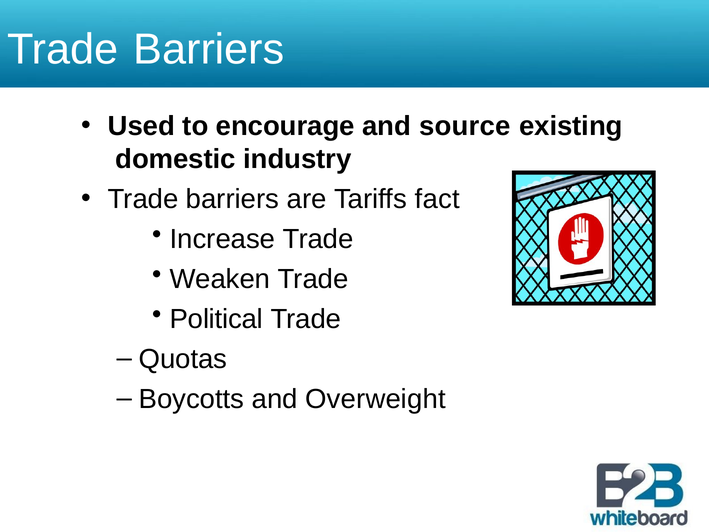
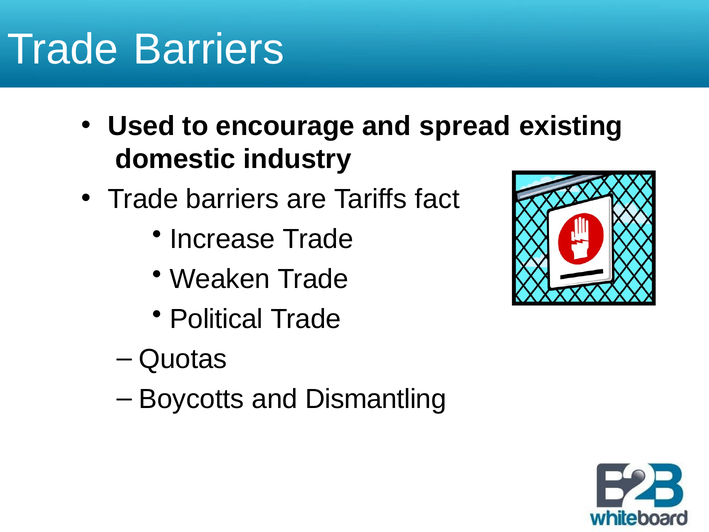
source: source -> spread (465, 126)
Overweight: Overweight -> Dismantling (376, 399)
